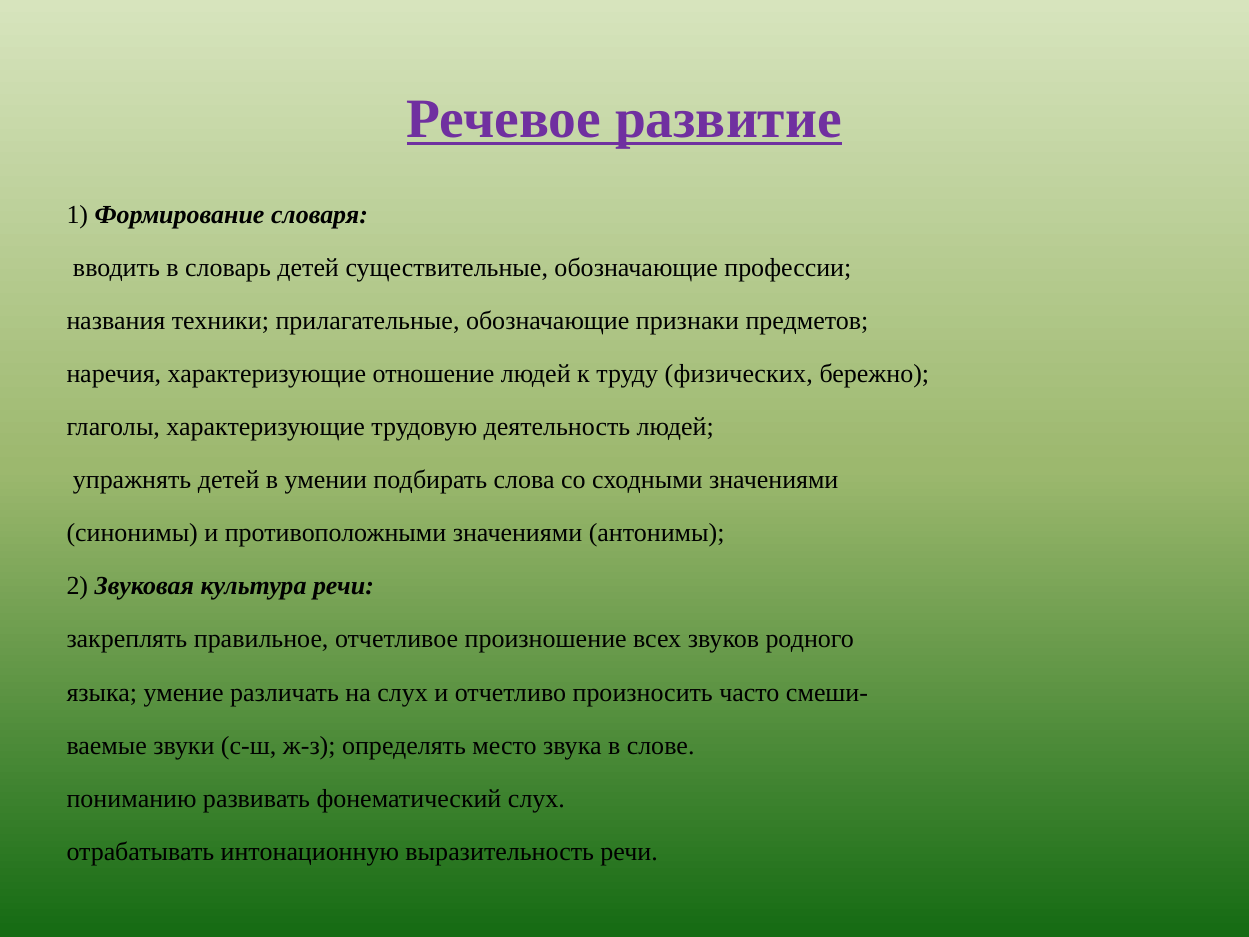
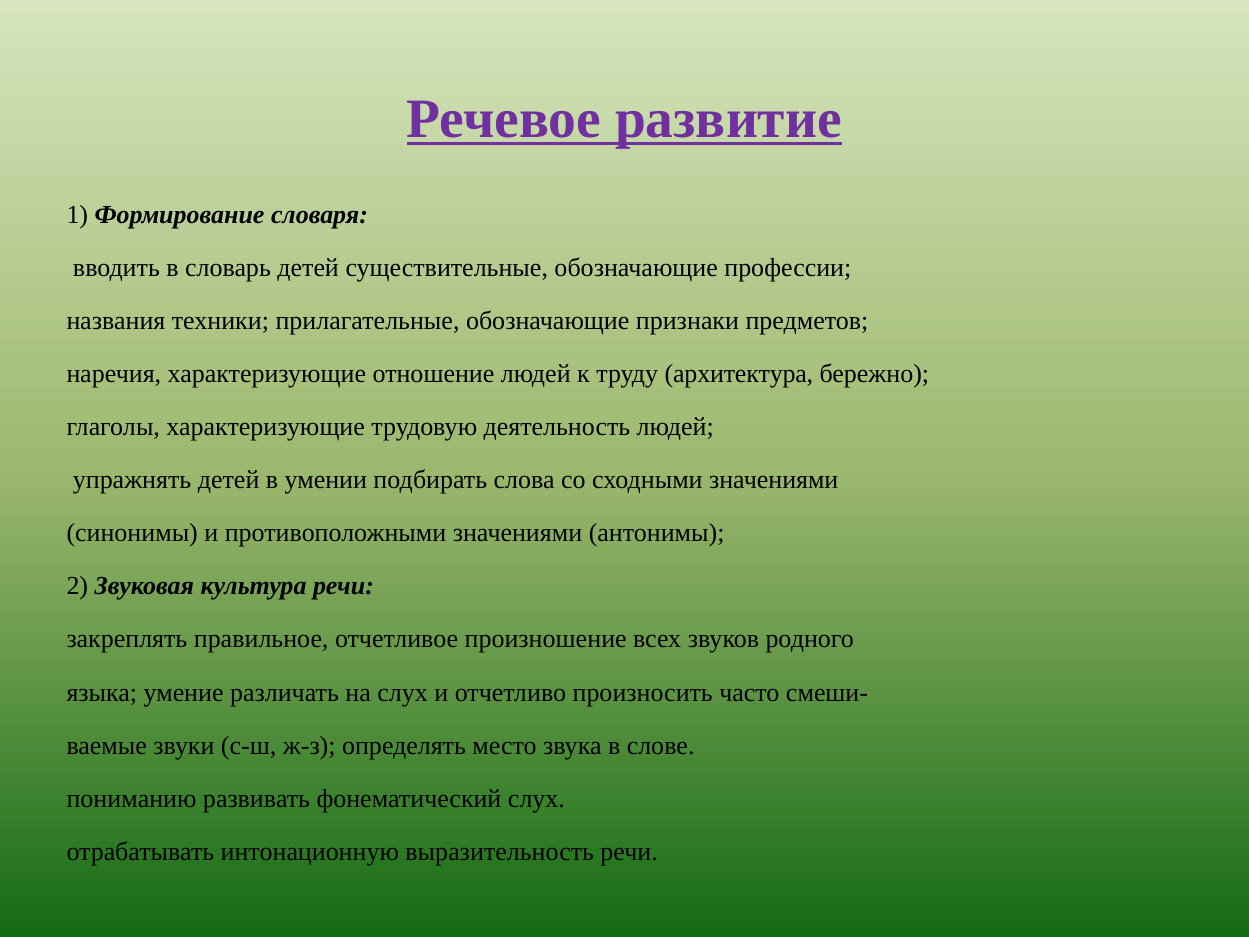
физических: физических -> архитектура (739, 374)
